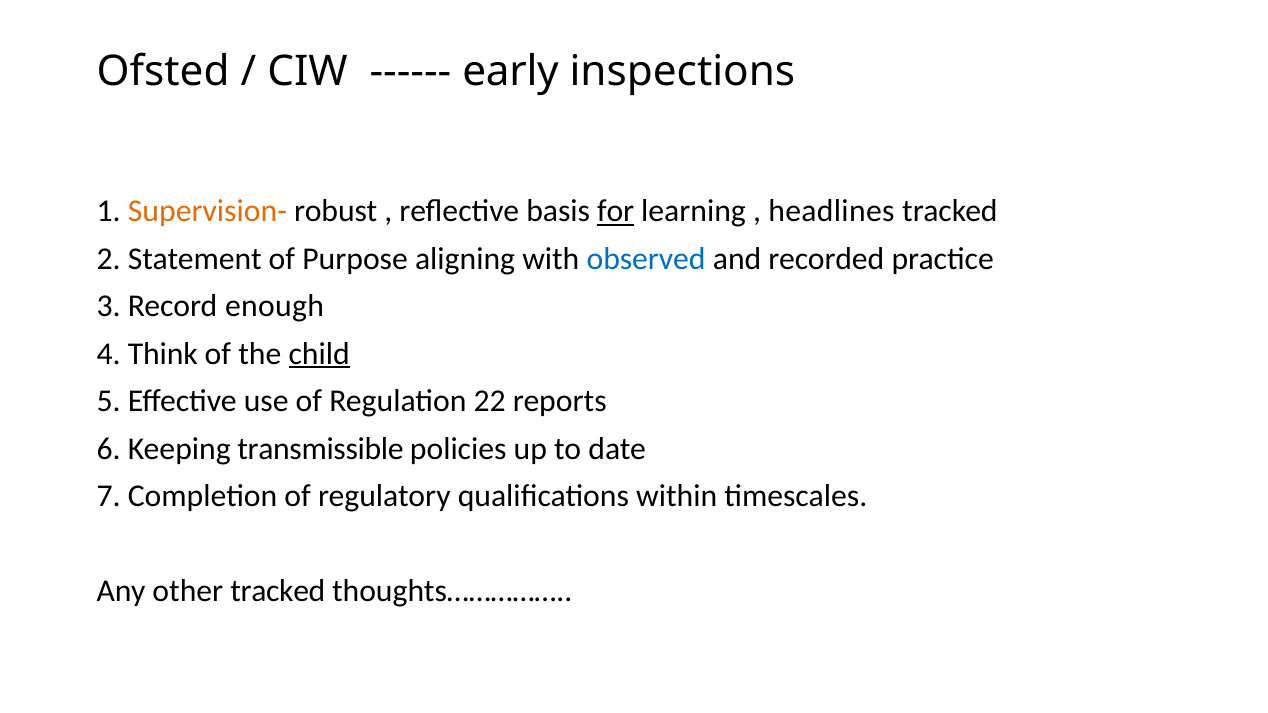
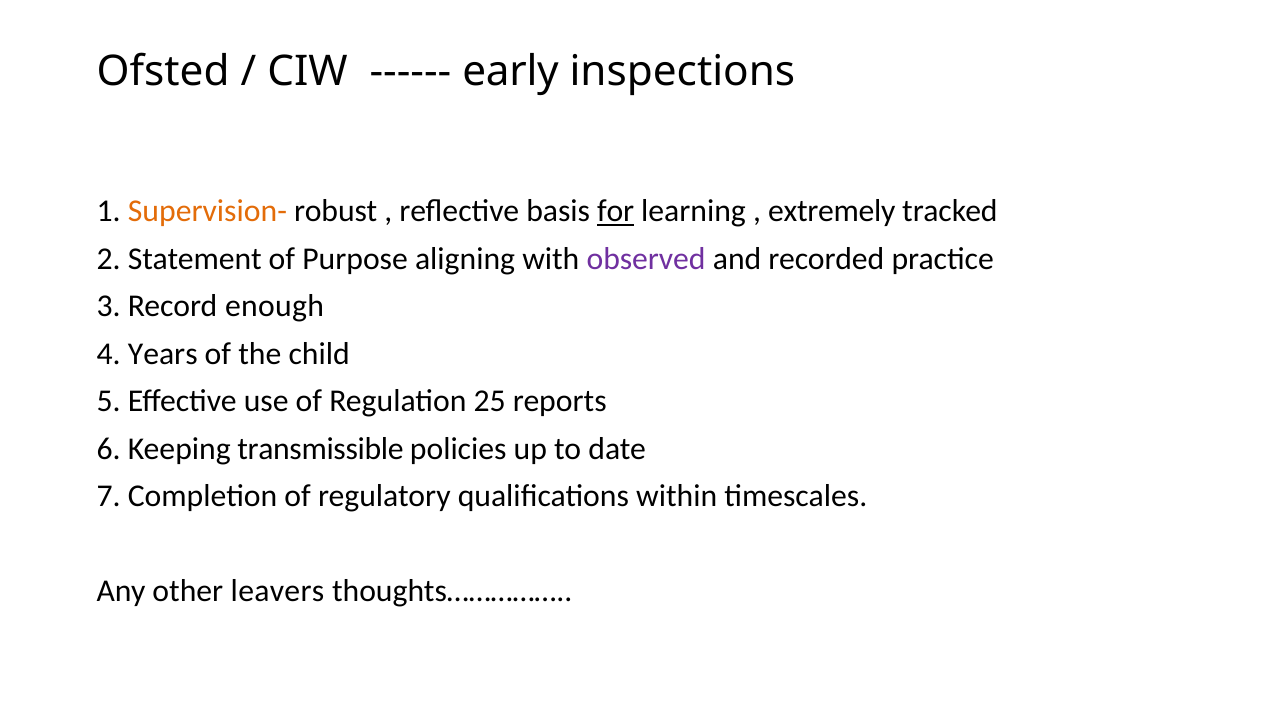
headlines: headlines -> extremely (832, 212)
observed colour: blue -> purple (646, 259)
Think: Think -> Years (163, 354)
child underline: present -> none (319, 354)
22: 22 -> 25 (490, 401)
other tracked: tracked -> leavers (277, 591)
